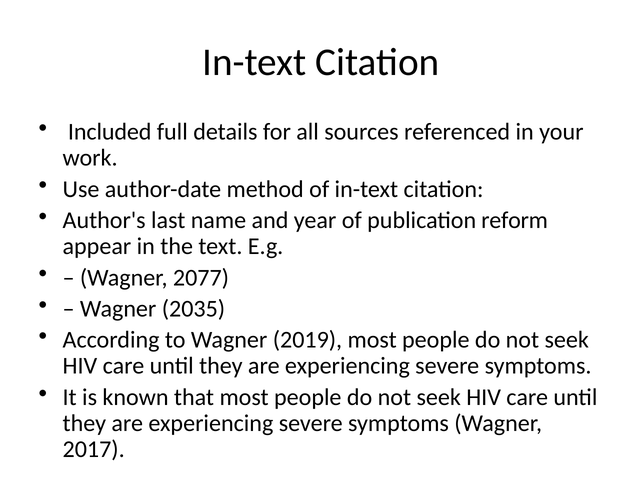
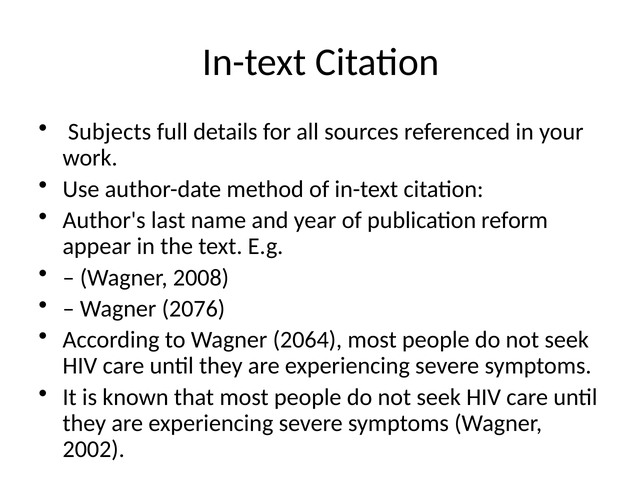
Included: Included -> Subjects (110, 132)
2077: 2077 -> 2008 (201, 277)
2035: 2035 -> 2076 (193, 308)
2019: 2019 -> 2064 (307, 340)
2017: 2017 -> 2002 (94, 449)
